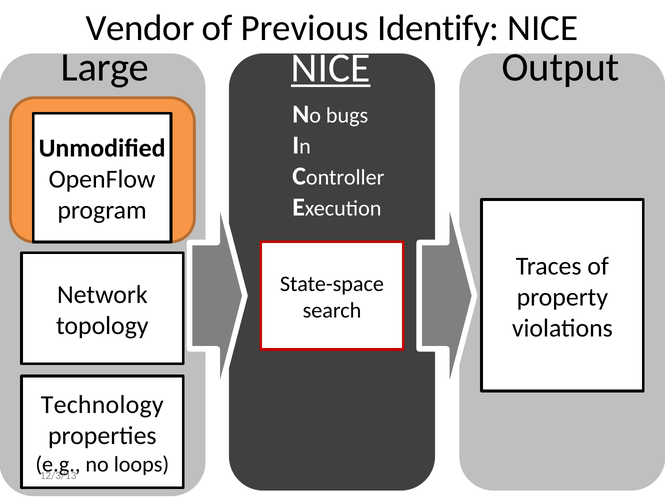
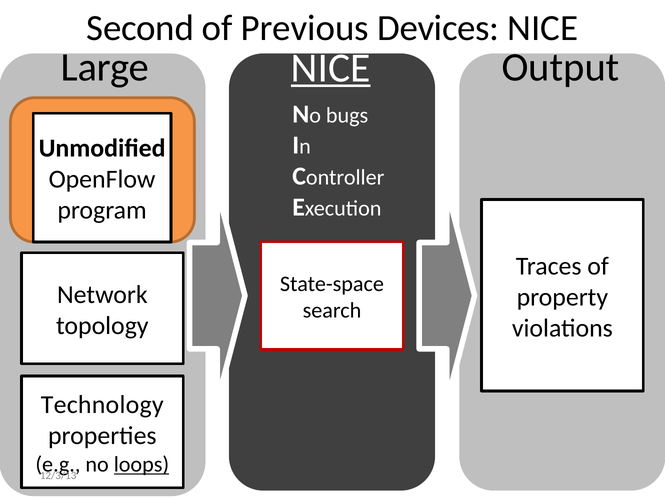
Vendor: Vendor -> Second (140, 28)
Identify: Identify -> Devices (438, 28)
loops underline: none -> present (141, 465)
